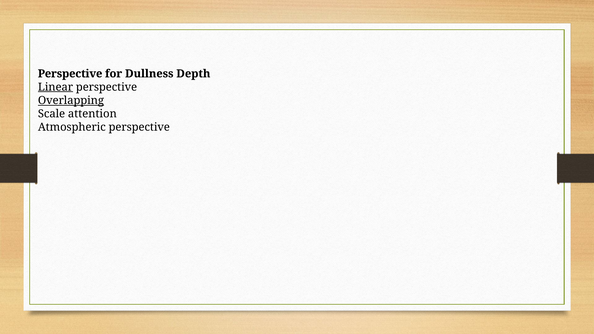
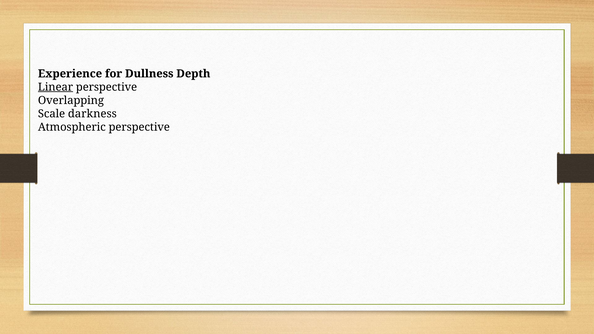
Perspective: Perspective -> Experience (70, 74)
Overlapping underline: present -> none (71, 100)
attention: attention -> darkness (92, 114)
